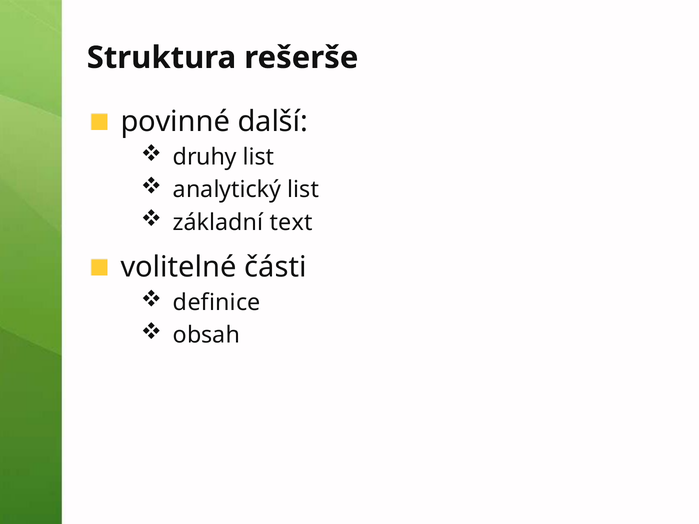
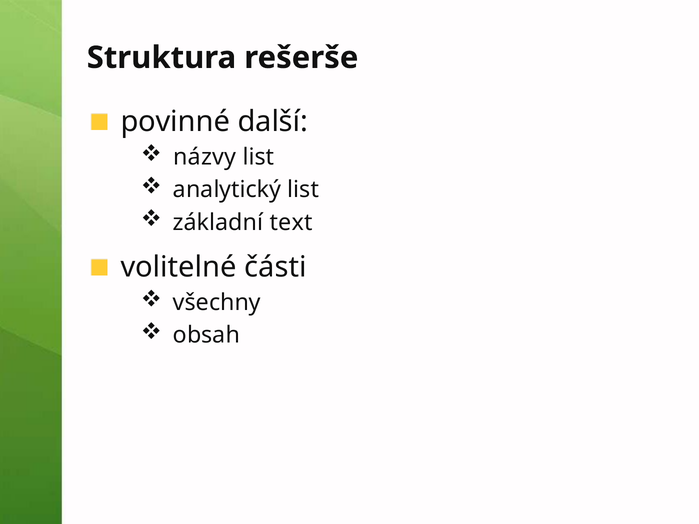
druhy: druhy -> názvy (205, 157)
definice: definice -> všechny (217, 303)
